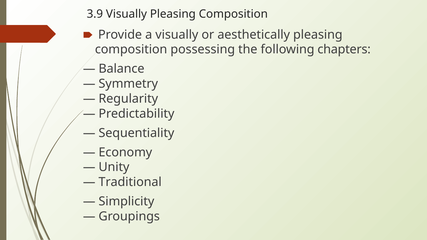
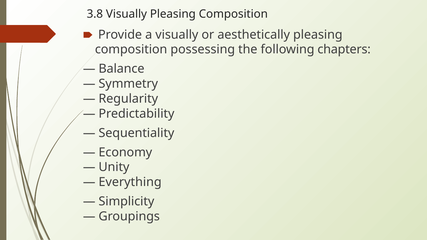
3.9: 3.9 -> 3.8 (95, 14)
Traditional: Traditional -> Everything (130, 182)
